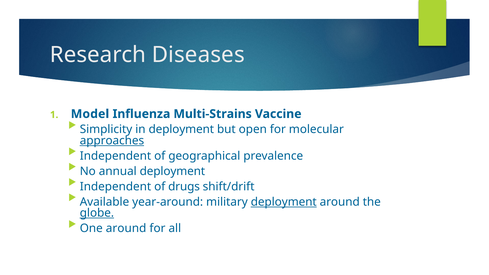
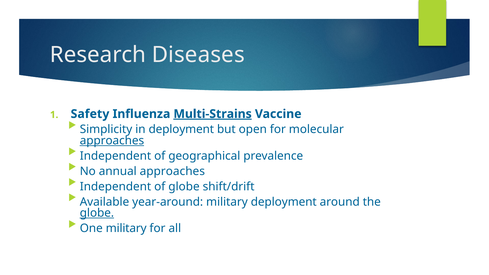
Model: Model -> Safety (90, 114)
Multi-Strains underline: none -> present (213, 114)
annual deployment: deployment -> approaches (172, 171)
of drugs: drugs -> globe (184, 187)
deployment underline: present -> none (284, 202)
One around: around -> military (126, 228)
